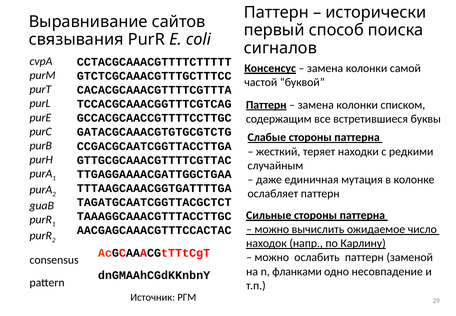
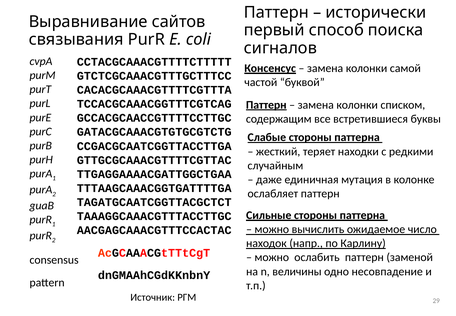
фланками: фланками -> величины (297, 271)
